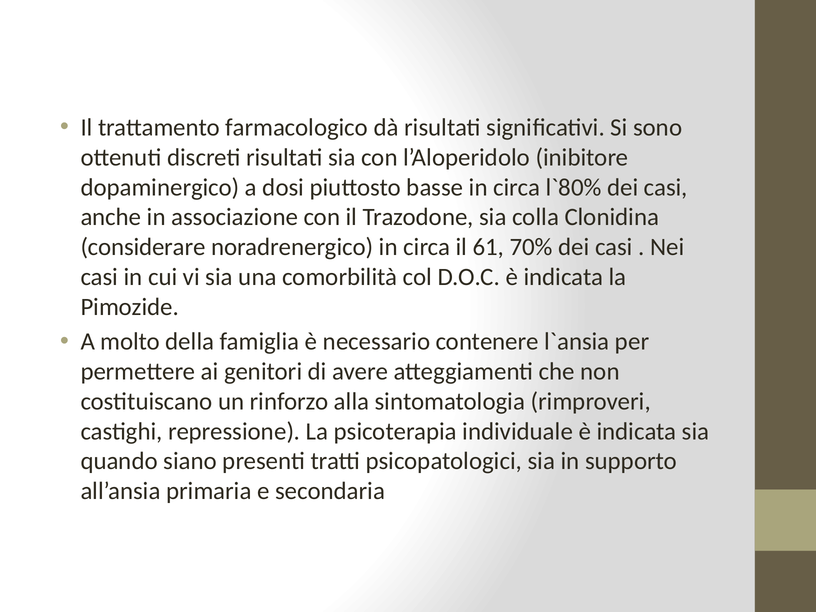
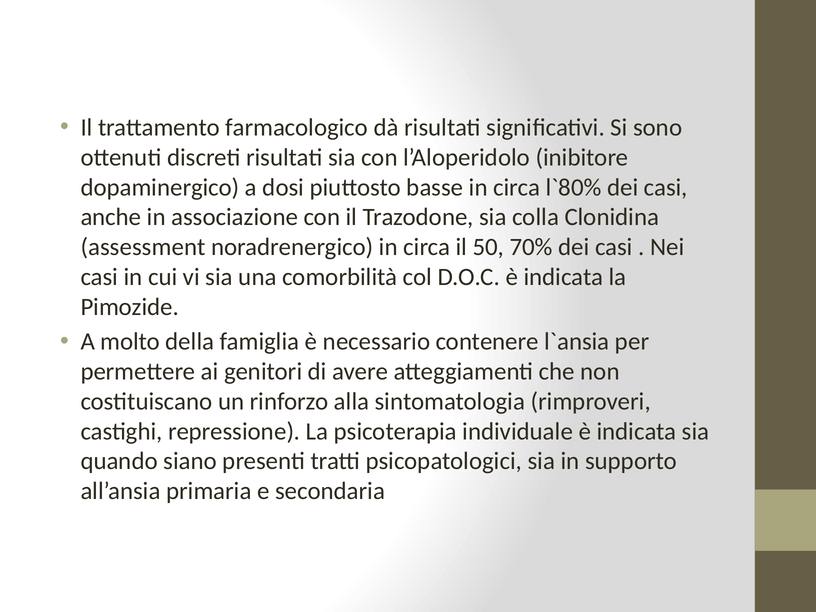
considerare: considerare -> assessment (143, 247)
61: 61 -> 50 (488, 247)
